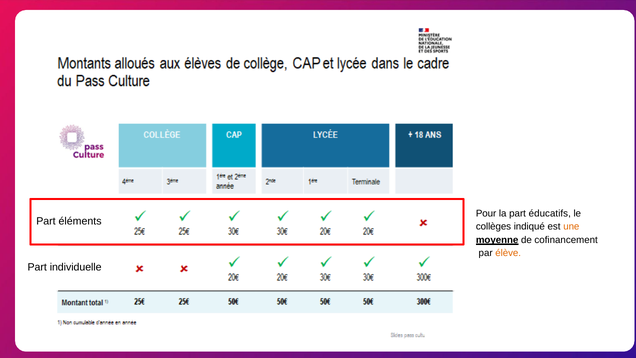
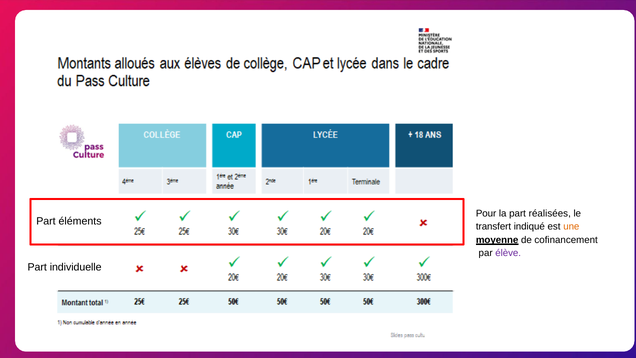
éducatifs: éducatifs -> réalisées (550, 213)
collèges: collèges -> transfert (494, 227)
élève colour: orange -> purple (508, 253)
